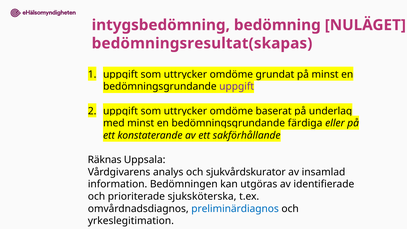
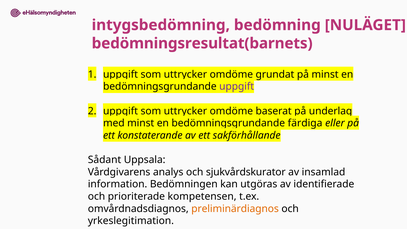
bedömningsresultat(skapas: bedömningsresultat(skapas -> bedömningsresultat(barnets (202, 43)
Räknas: Räknas -> Sådant (105, 160)
sjuksköterska: sjuksköterska -> kompetensen (202, 196)
preliminärdiagnos colour: blue -> orange (235, 209)
